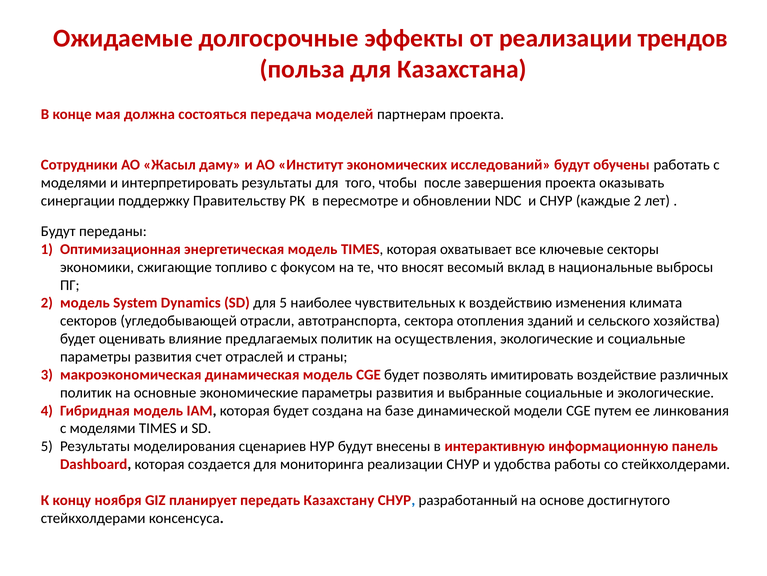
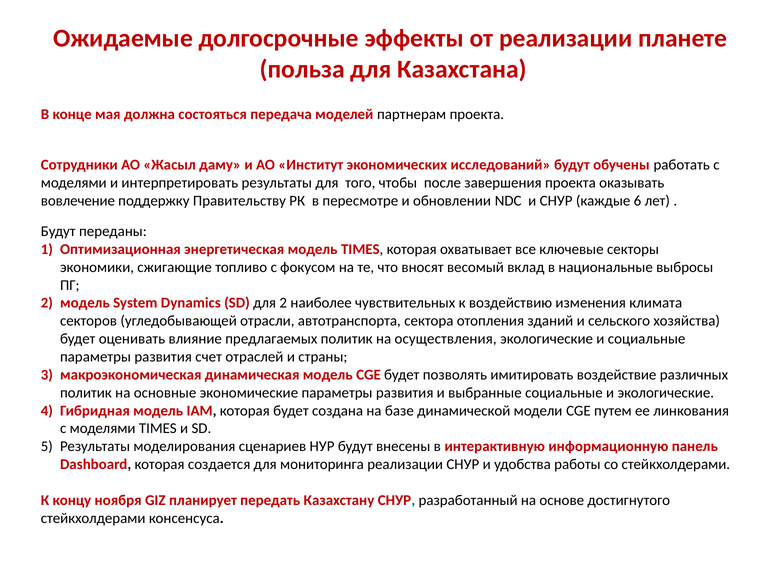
трендов: трендов -> планете (683, 38)
синергации: синергации -> вовлечение (78, 200)
каждые 2: 2 -> 6 (637, 200)
для 5: 5 -> 2 (283, 303)
